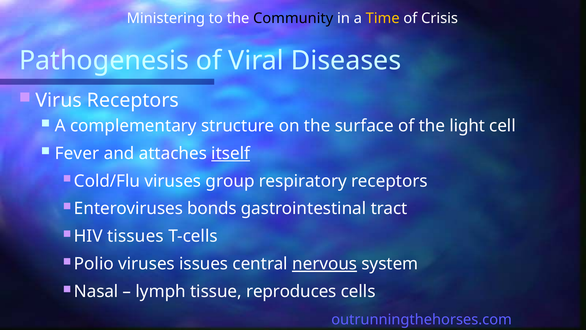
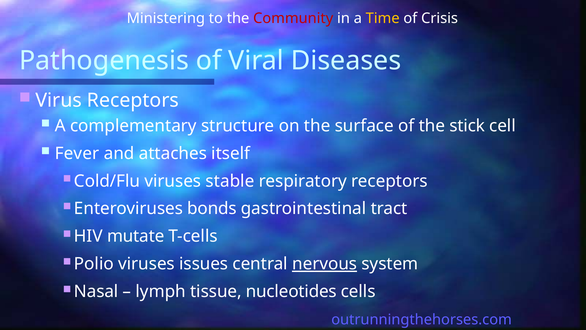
Community colour: black -> red (293, 18)
light: light -> stick (467, 126)
itself underline: present -> none (231, 153)
group: group -> stable (230, 181)
tissues: tissues -> mutate (136, 236)
reproduces: reproduces -> nucleotides (291, 291)
